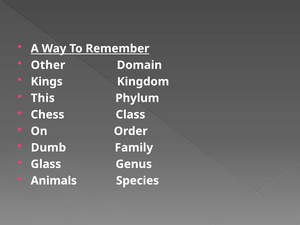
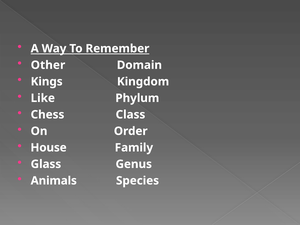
This: This -> Like (43, 98)
Dumb: Dumb -> House (49, 148)
